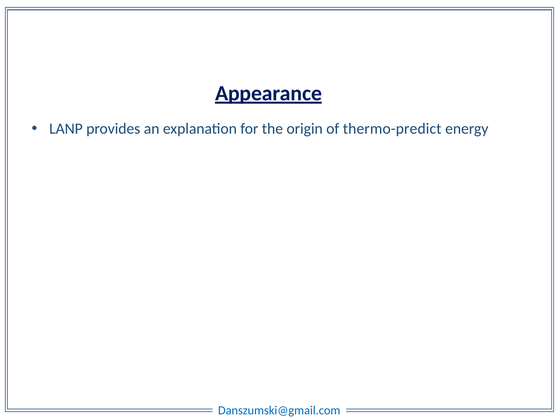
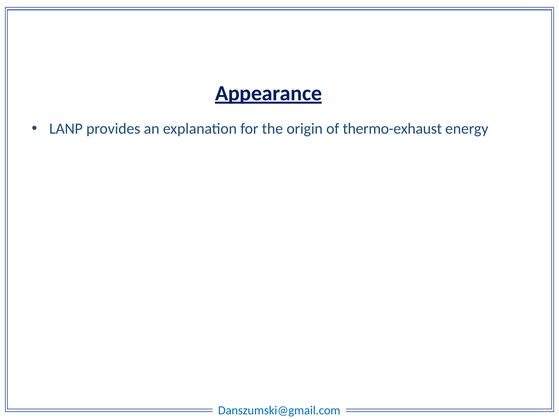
thermo-predict: thermo-predict -> thermo-exhaust (392, 129)
